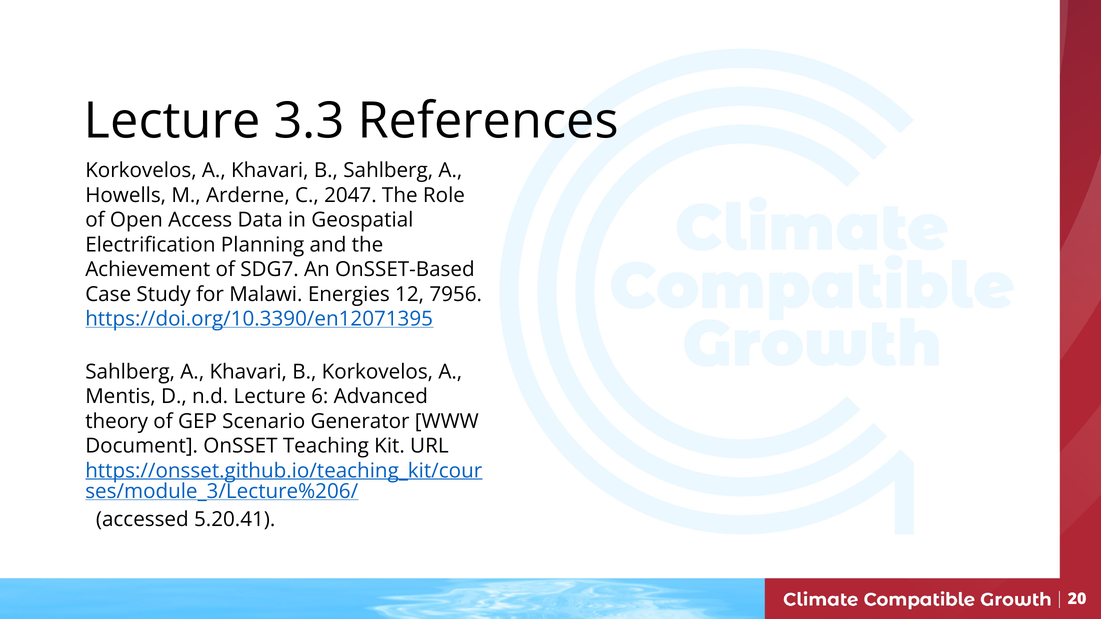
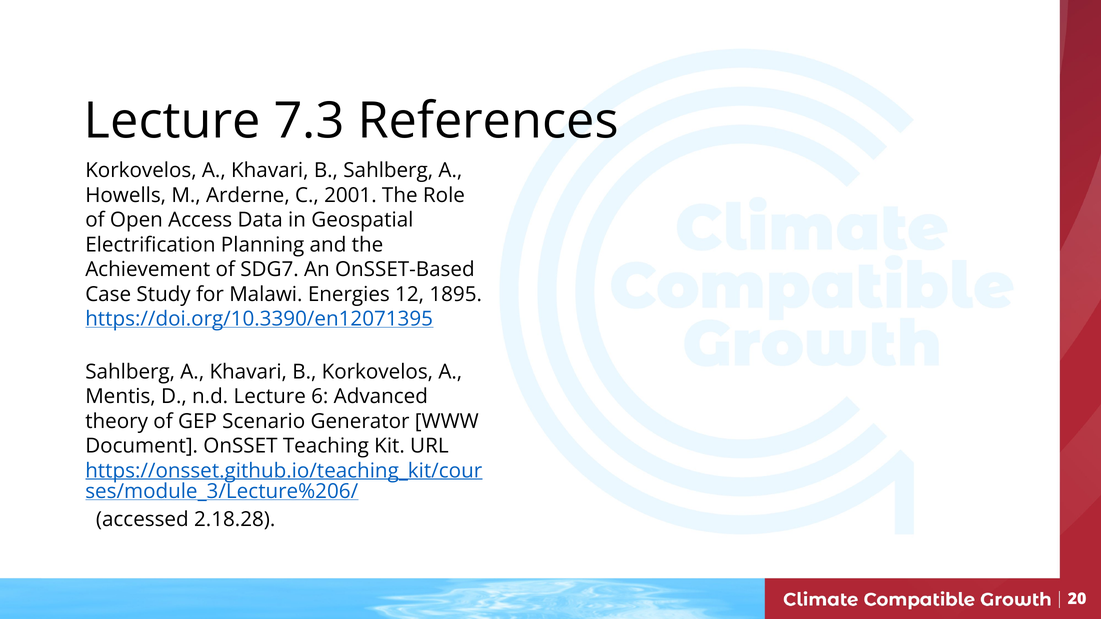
3.3: 3.3 -> 7.3 (309, 121)
2047: 2047 -> 2001 (350, 195)
7956: 7956 -> 1895 (456, 294)
5.20.41: 5.20.41 -> 2.18.28 (235, 520)
